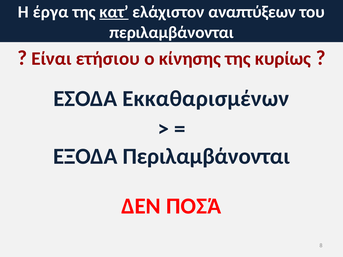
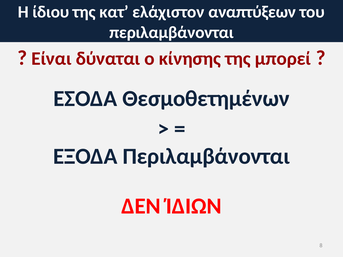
έργα: έργα -> ίδιου (51, 12)
κατ underline: present -> none (114, 12)
ετήσιου: ετήσιου -> δύναται (108, 59)
κυρίως: κυρίως -> μπορεί (283, 59)
Εκκαθαρισμένων: Εκκαθαρισμένων -> Θεσμοθετημένων (206, 99)
ΠΟΣΆ: ΠΟΣΆ -> ΊΔΙΩΝ (194, 206)
